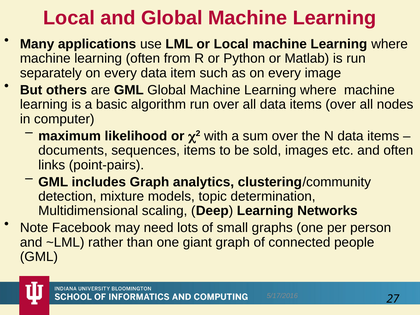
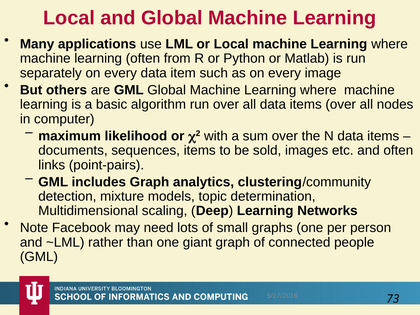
27: 27 -> 73 (393, 299)
